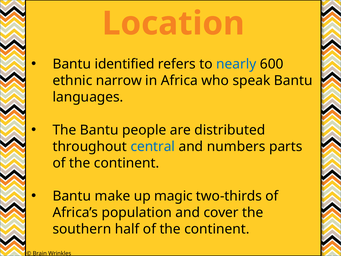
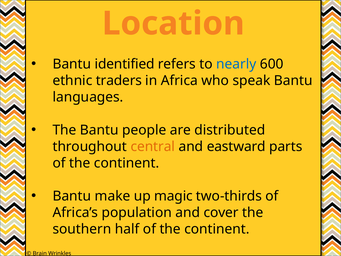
narrow: narrow -> traders (119, 80)
central colour: blue -> orange (153, 146)
numbers: numbers -> eastward (236, 146)
